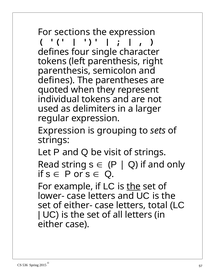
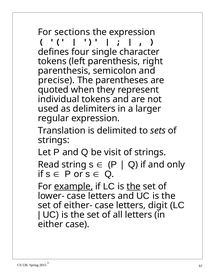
defines: defines -> precise (56, 80)
Expression: Expression -> Translation (62, 131)
grouping: grouping -> delimited (117, 131)
example underline: none -> present (74, 187)
total: total -> digit (158, 205)
